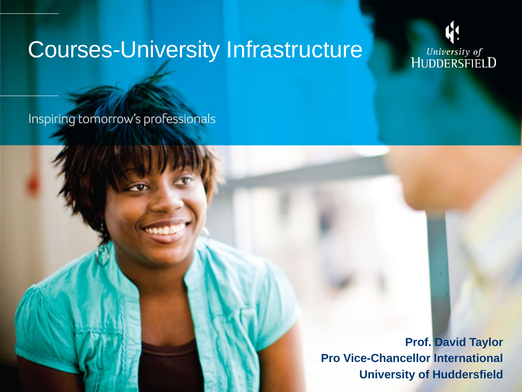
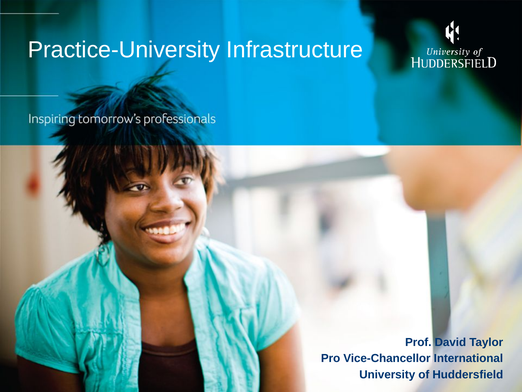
Courses-University: Courses-University -> Practice-University (124, 50)
